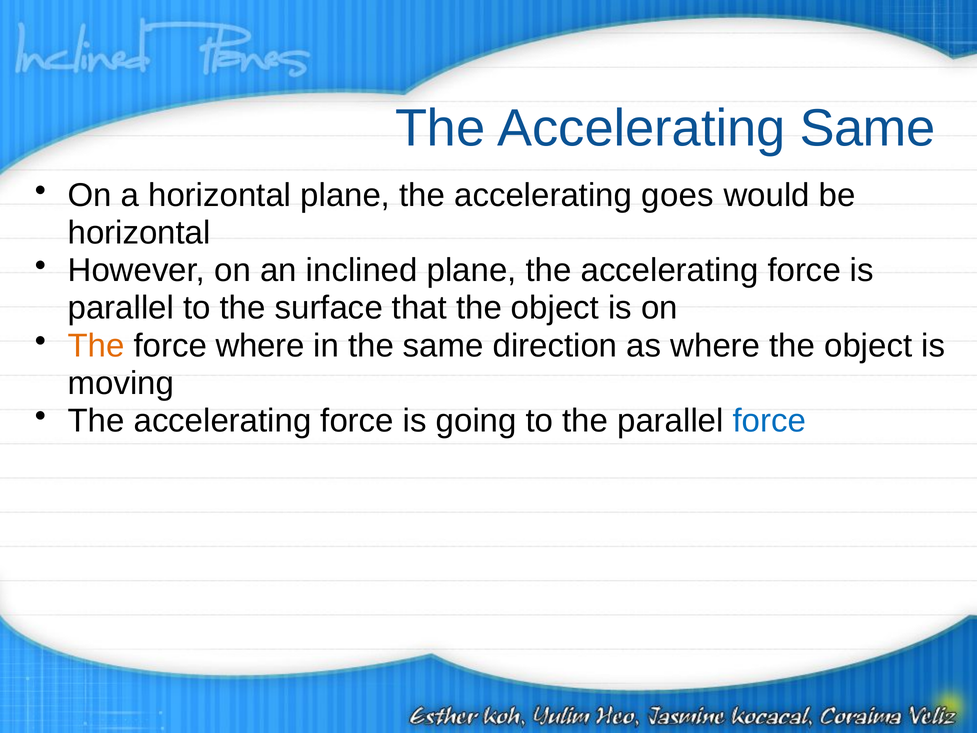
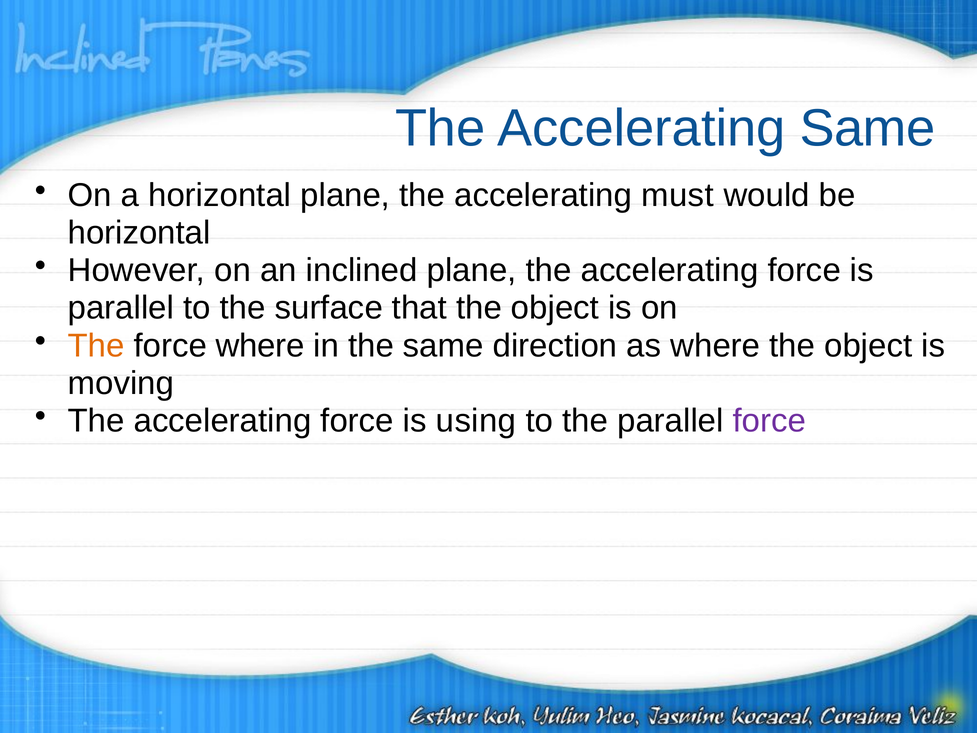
goes: goes -> must (678, 195)
going: going -> using (476, 421)
force colour: blue -> purple (769, 421)
